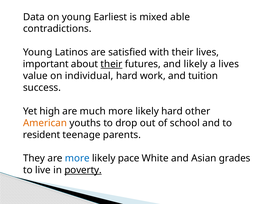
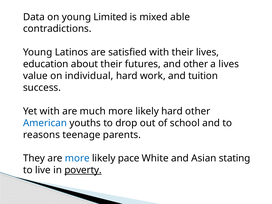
Earliest: Earliest -> Limited (110, 17)
important: important -> education (46, 64)
their underline: present -> none (111, 64)
and likely: likely -> other (196, 64)
Yet high: high -> with (50, 111)
American colour: orange -> blue (45, 123)
resident: resident -> reasons (42, 135)
grades: grades -> stating (235, 158)
